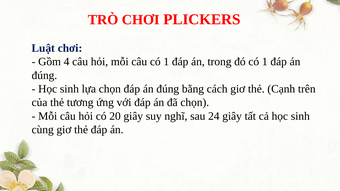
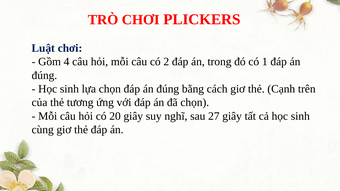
câu có 1: 1 -> 2 (166, 62)
24: 24 -> 27 (214, 116)
